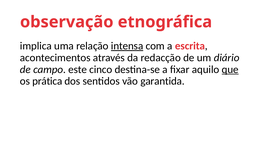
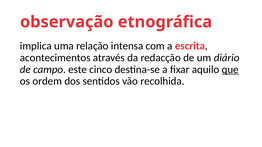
intensa underline: present -> none (127, 46)
prática: prática -> ordem (47, 81)
garantida: garantida -> recolhida (162, 81)
